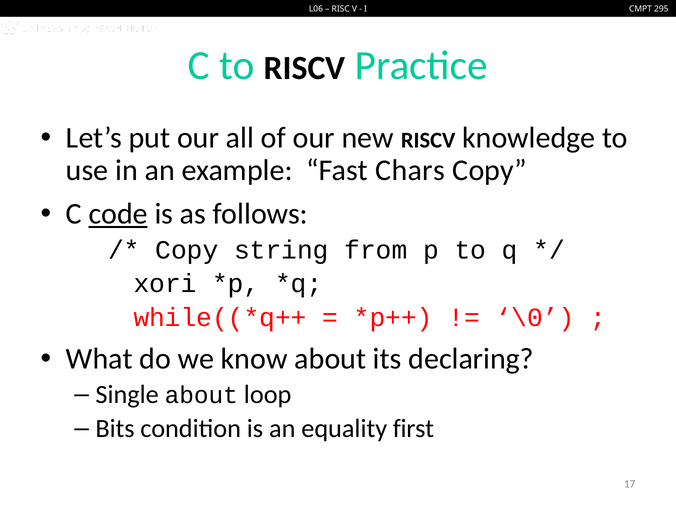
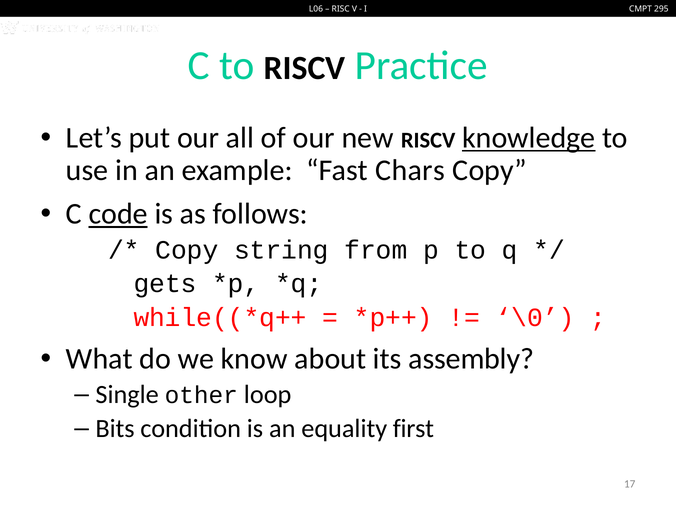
knowledge underline: none -> present (529, 138)
xori: xori -> gets (165, 284)
declaring: declaring -> assembly (471, 359)
Single about: about -> other (201, 395)
